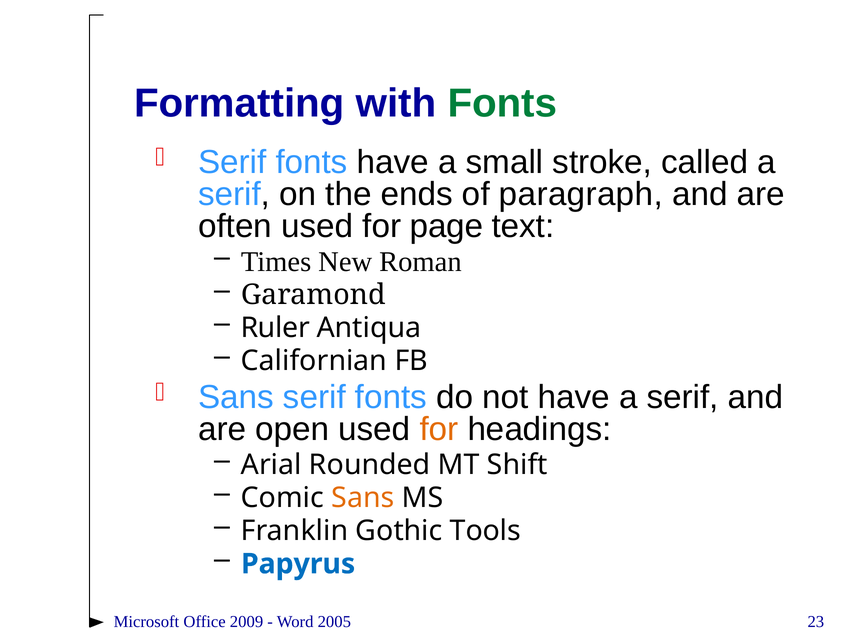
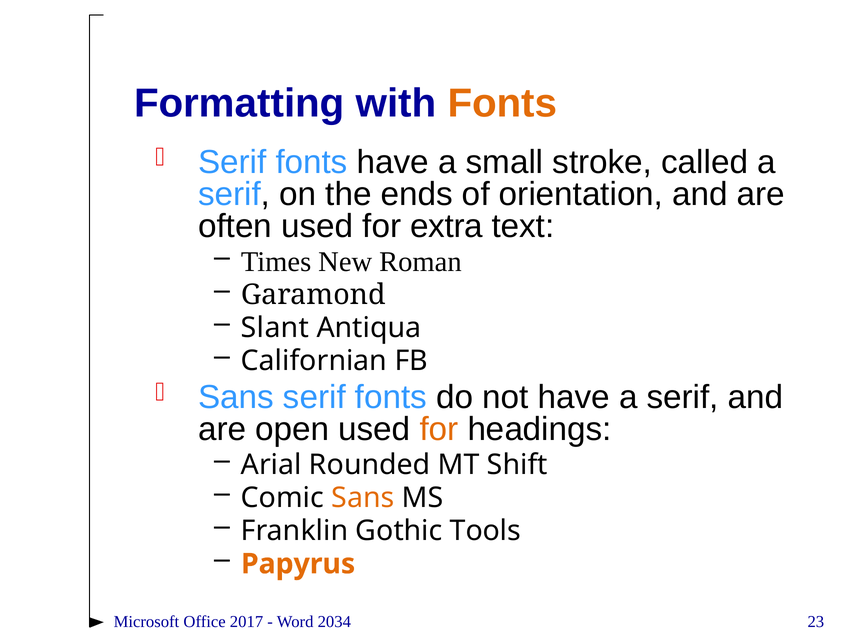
Fonts colour: green -> orange (502, 104)
paragraph: paragraph -> orientation (581, 194)
page: page -> extra (447, 226)
Ruler: Ruler -> Slant (275, 328)
Papyrus colour: blue -> orange (298, 564)
2009: 2009 -> 2017 (247, 622)
2005: 2005 -> 2034 (334, 622)
